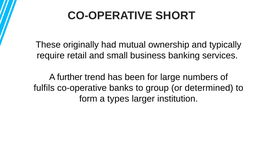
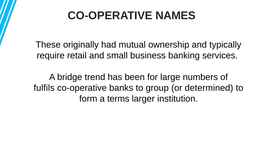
SHORT: SHORT -> NAMES (176, 16)
further: further -> bridge (70, 77)
types: types -> terms (118, 99)
